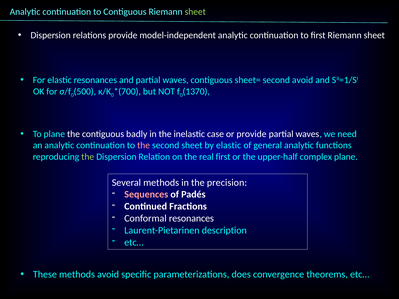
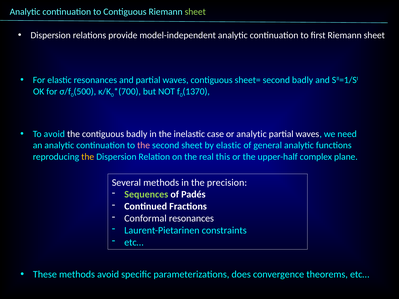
second avoid: avoid -> badly (303, 80)
To plane: plane -> avoid (54, 134)
or provide: provide -> analytic (252, 134)
the colour: light green -> yellow (88, 157)
real first: first -> this (223, 157)
Sequences colour: pink -> light green (146, 195)
description: description -> constraints (224, 231)
